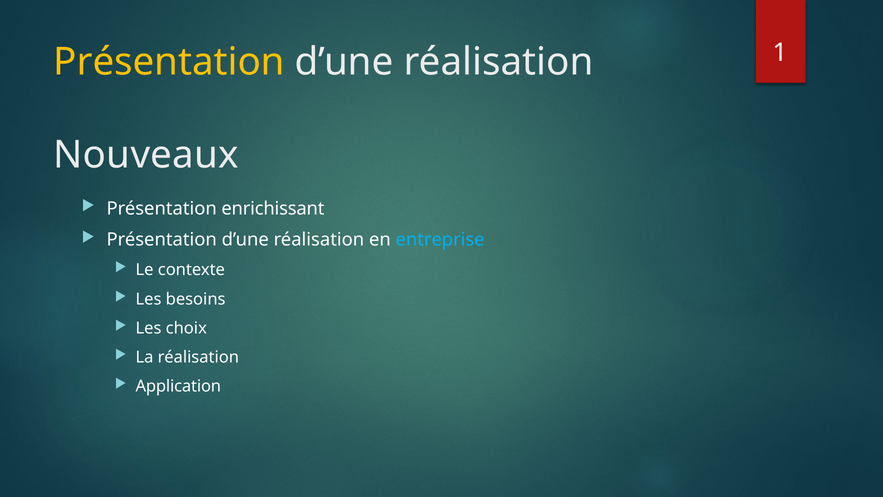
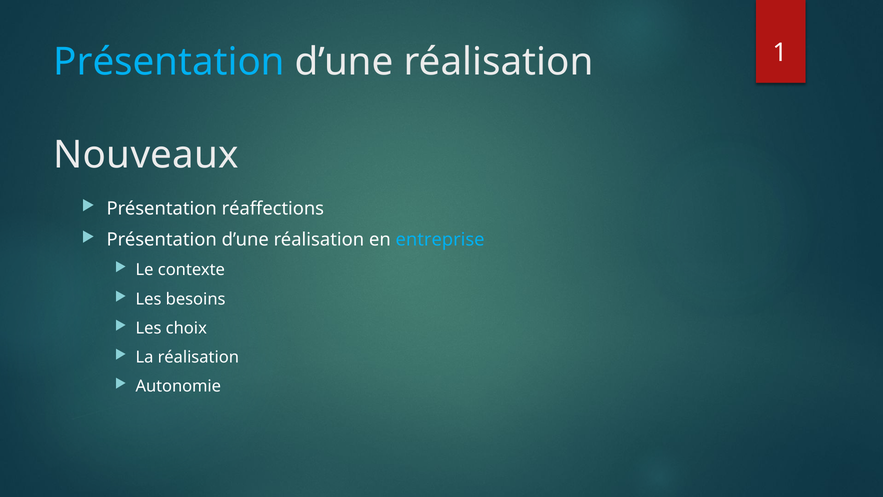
Présentation colour: yellow -> light blue (169, 62)
enrichissant: enrichissant -> réaffections (273, 208)
Application: Application -> Autonomie (178, 386)
